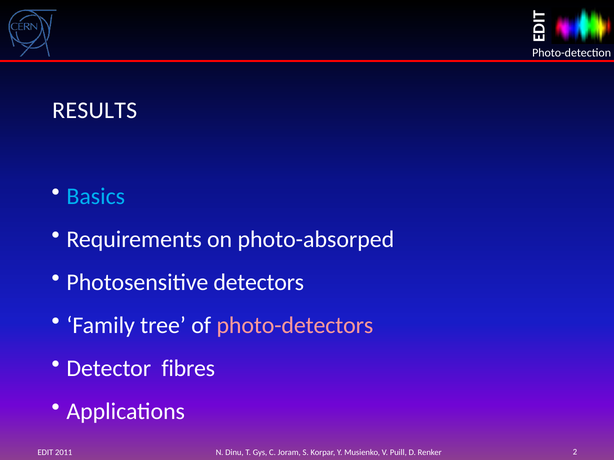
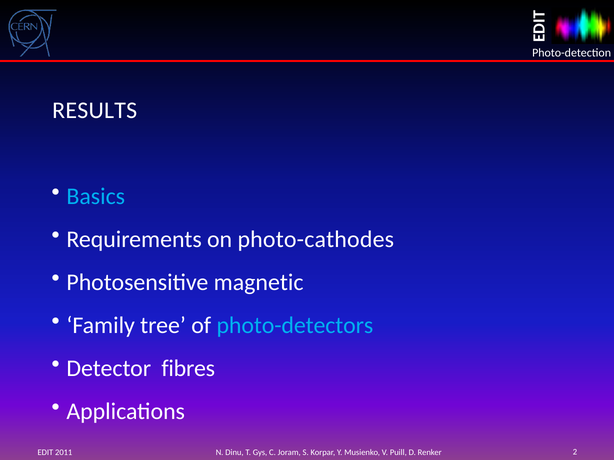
photo-absorped: photo-absorped -> photo-cathodes (316, 240)
detectors: detectors -> magnetic (259, 283)
photo-detectors colour: pink -> light blue (295, 326)
